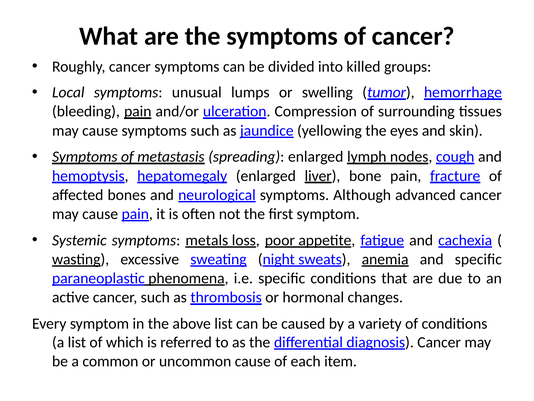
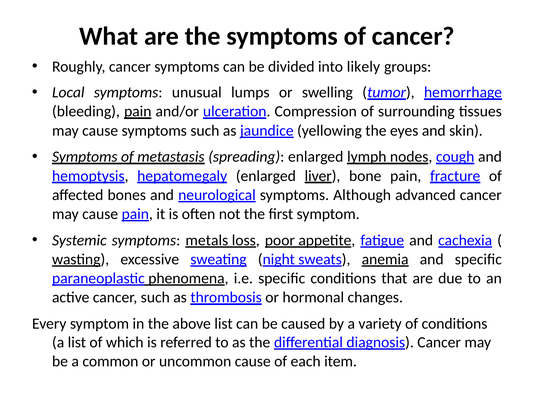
killed: killed -> likely (363, 67)
